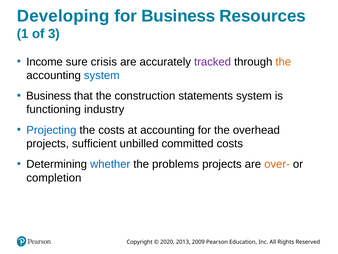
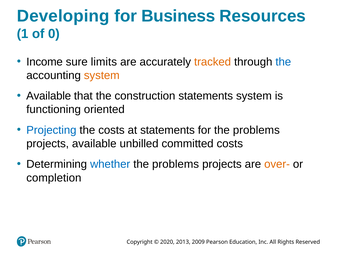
3: 3 -> 0 (54, 34)
crisis: crisis -> limits (104, 62)
tracked colour: purple -> orange (213, 62)
the colour: orange -> blue (283, 62)
system colour: blue -> orange (102, 75)
Business: Business -> Available (49, 96)
industry: industry -> oriented (104, 109)
at accounting: accounting -> statements (168, 130)
for the overhead: overhead -> problems (256, 130)
projects sufficient: sufficient -> available (94, 143)
